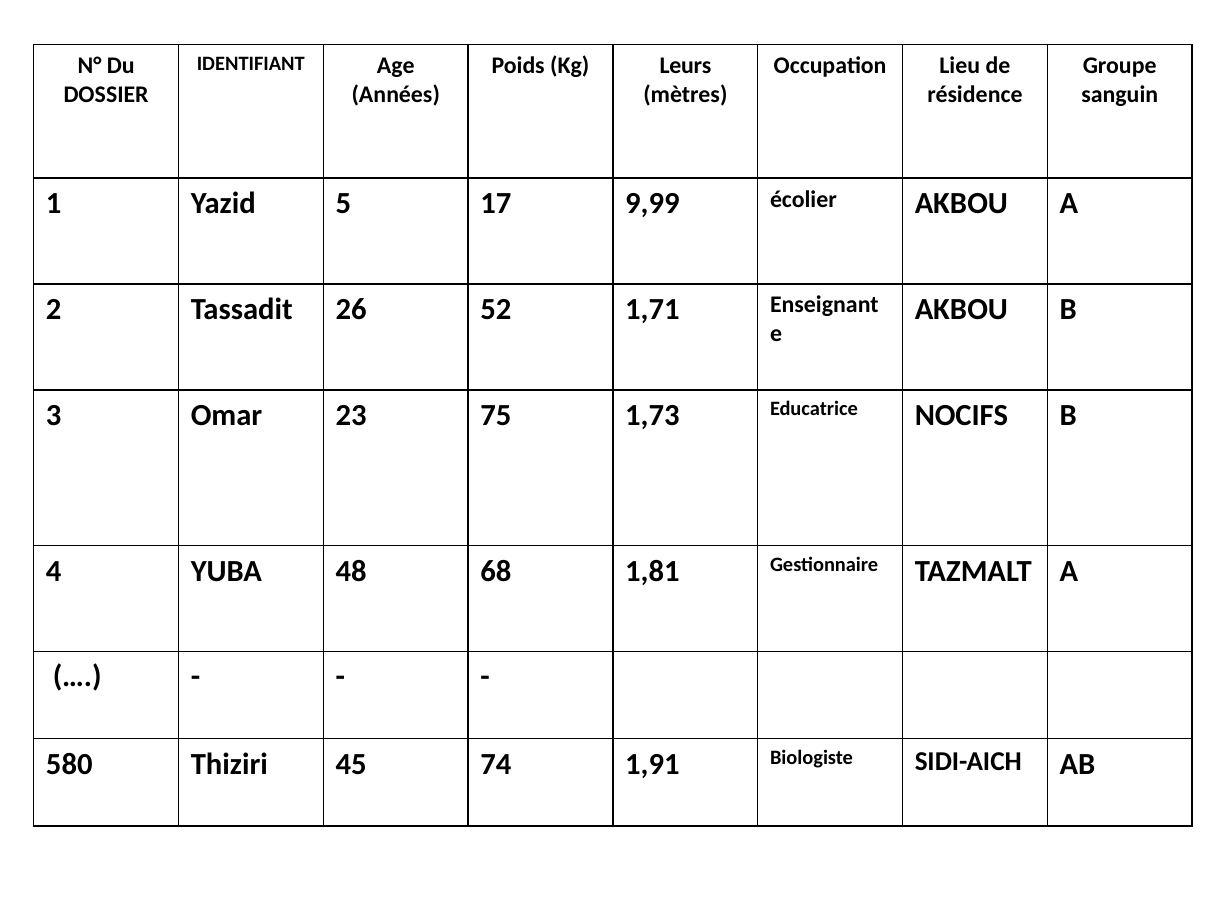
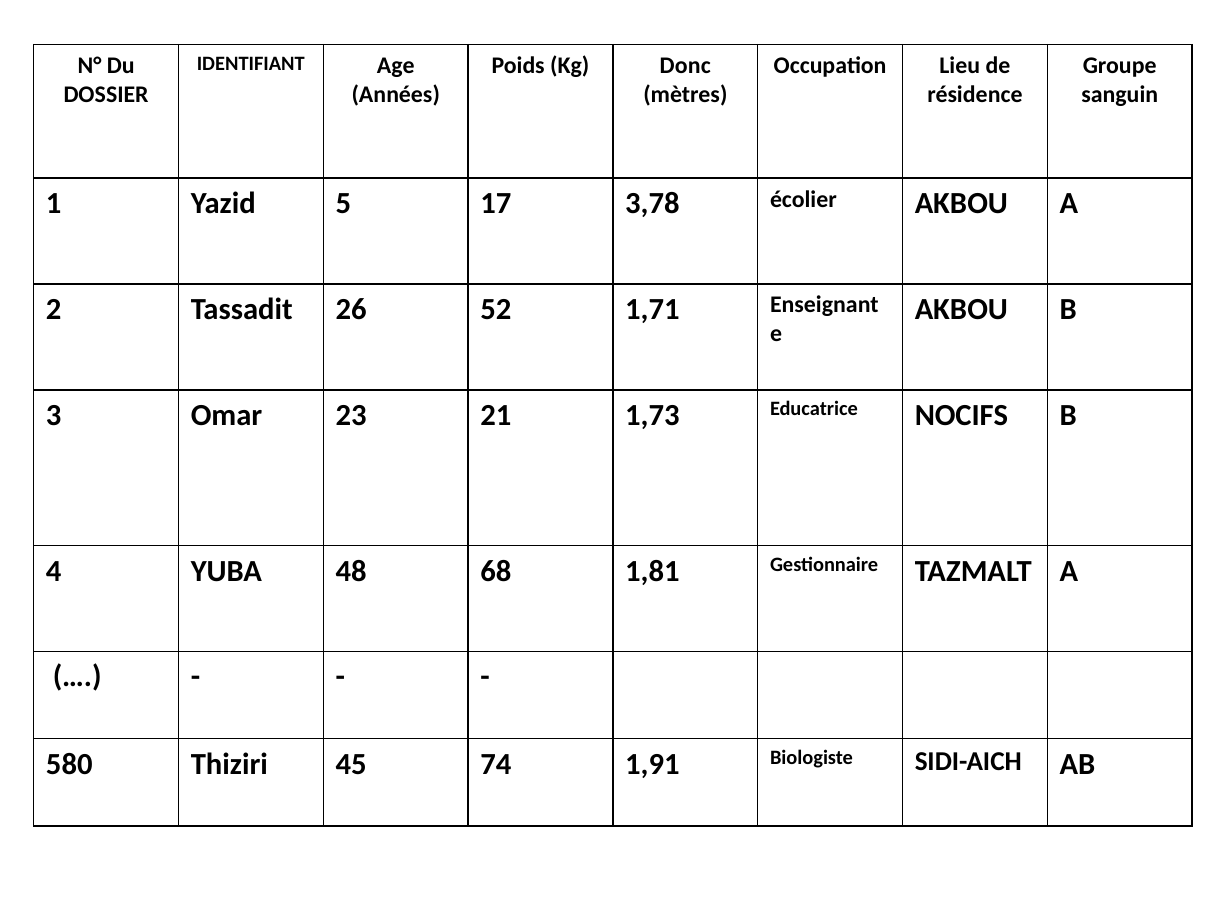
Leurs: Leurs -> Donc (685, 66)
9,99: 9,99 -> 3,78 (652, 204)
75: 75 -> 21 (496, 415)
